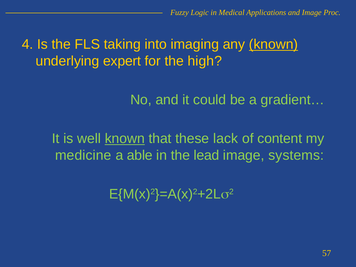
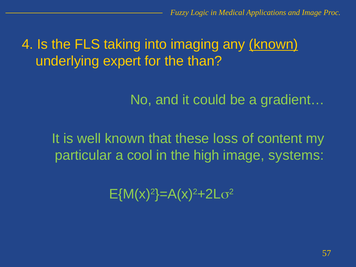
high: high -> than (205, 61)
known underline: present -> none (125, 139)
lack: lack -> loss (226, 139)
medicine: medicine -> particular (83, 155)
able: able -> cool (140, 155)
lead: lead -> high (207, 155)
